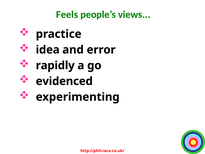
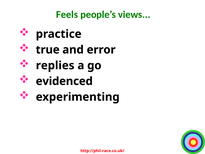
idea: idea -> true (48, 50)
rapidly: rapidly -> replies (55, 65)
